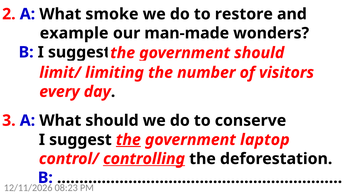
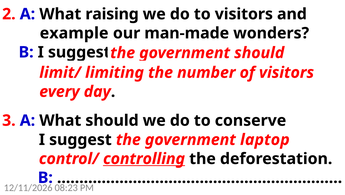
smoke: smoke -> raising (112, 14)
to restore: restore -> visitors (244, 14)
the underline: present -> none (128, 139)
